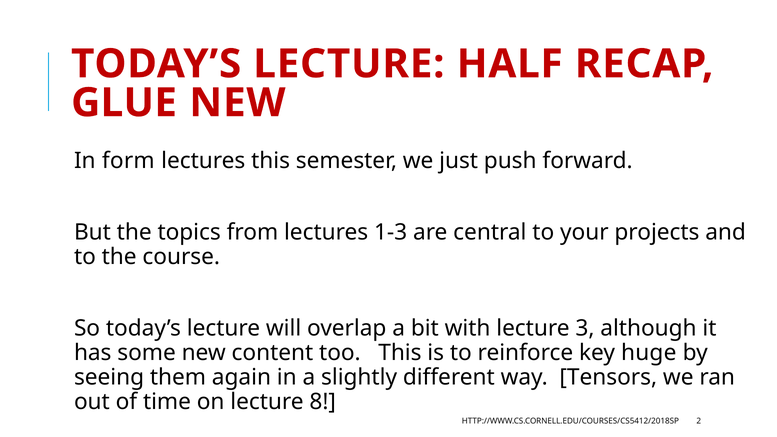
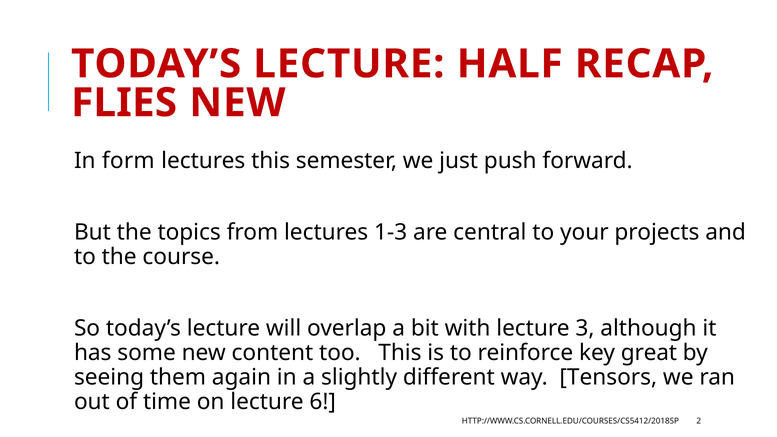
GLUE: GLUE -> FLIES (124, 103)
huge: huge -> great (649, 353)
8: 8 -> 6 (323, 402)
